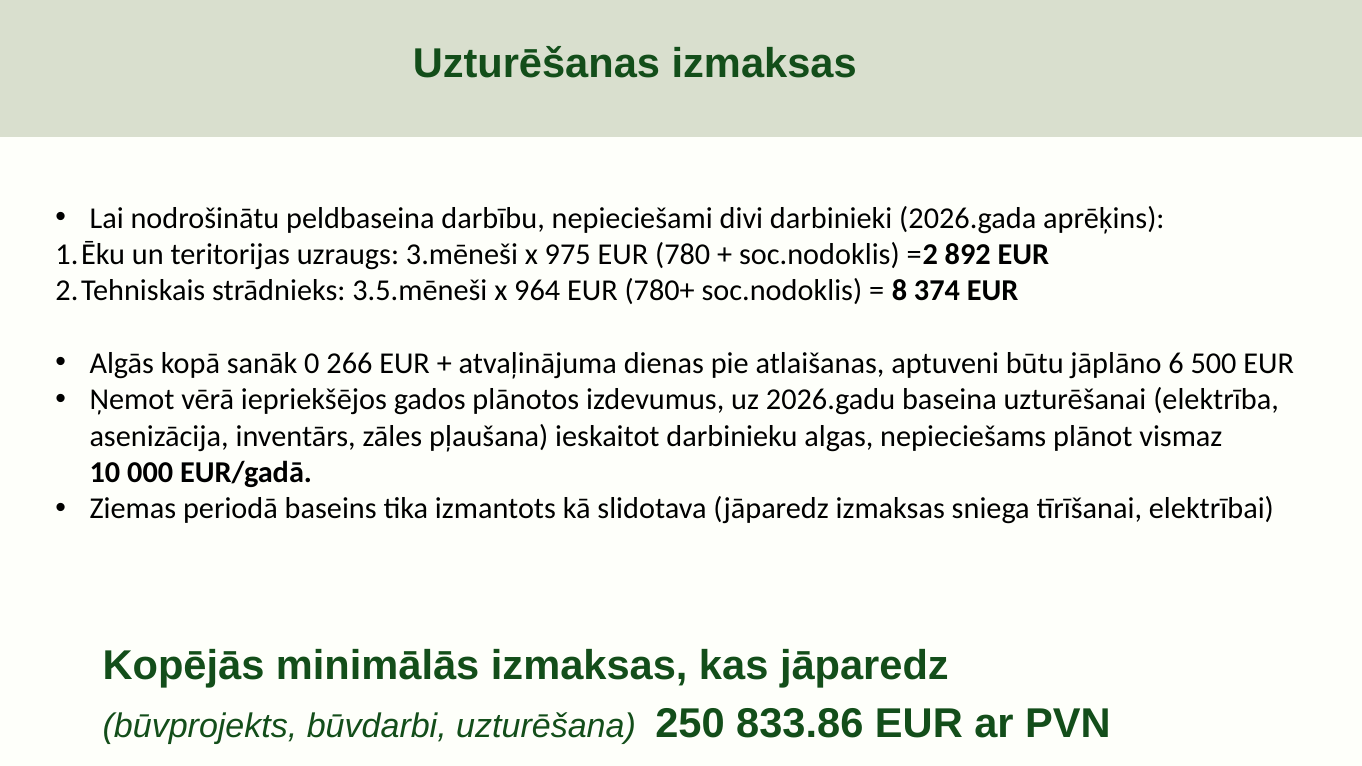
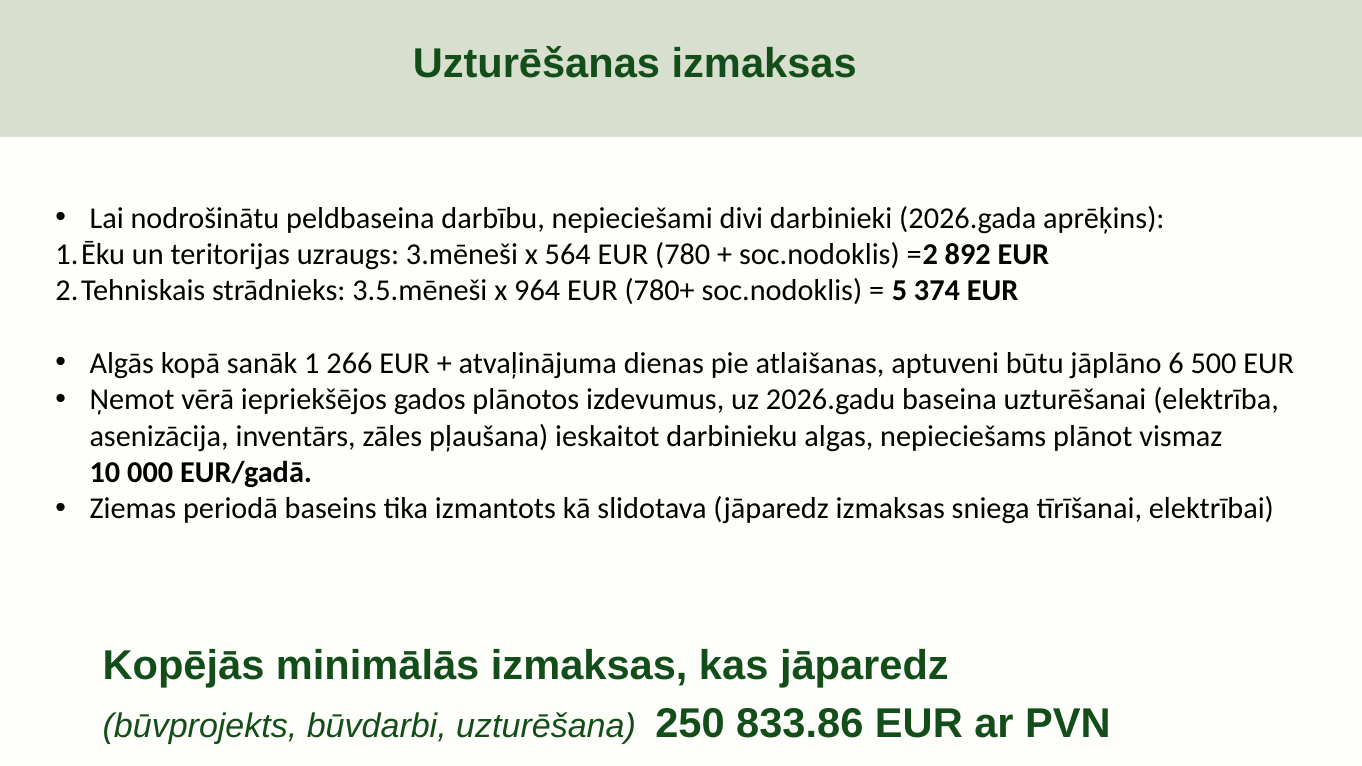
975: 975 -> 564 (568, 255)
8: 8 -> 5 (899, 291)
0: 0 -> 1 (312, 364)
